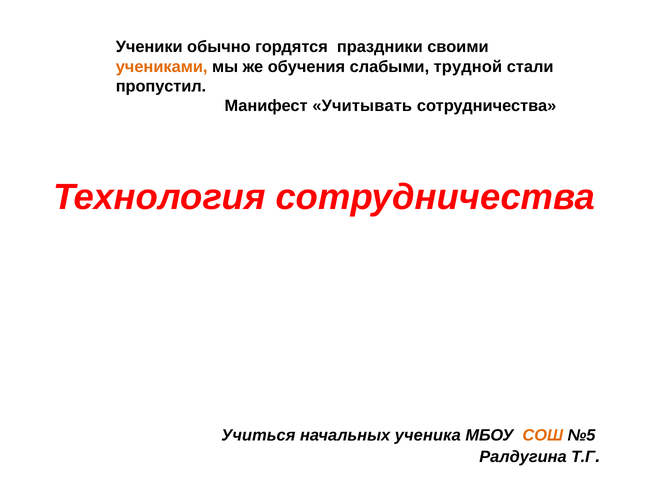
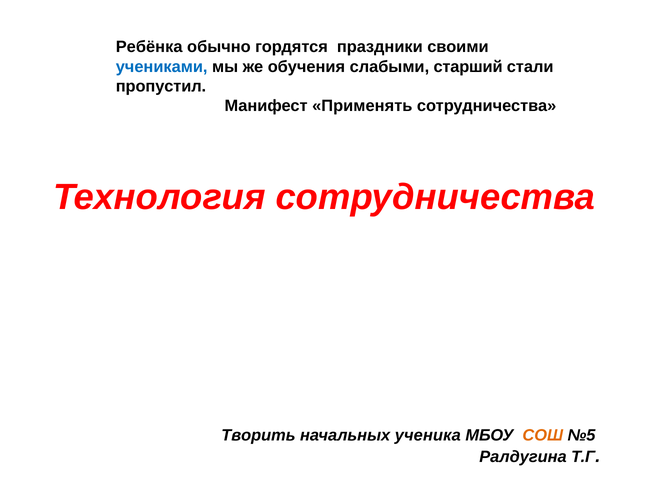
Ученики: Ученики -> Ребёнка (149, 47)
учениками colour: orange -> blue (162, 67)
трудной: трудной -> старший (468, 67)
Учитывать: Учитывать -> Применять (362, 106)
Учиться: Учиться -> Творить (258, 435)
